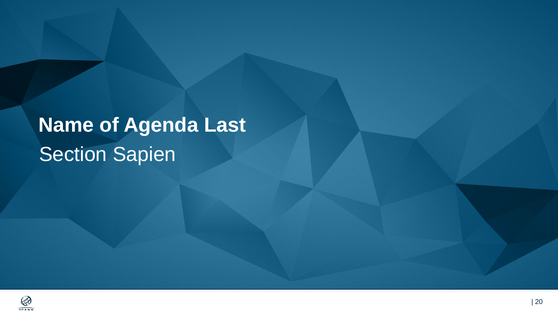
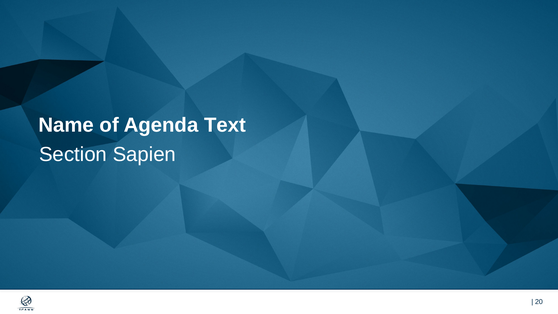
Last: Last -> Text (225, 125)
